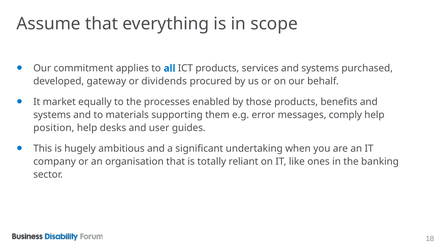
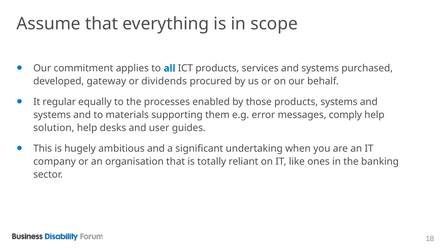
market: market -> regular (59, 102)
products benefits: benefits -> systems (339, 102)
position: position -> solution (54, 128)
